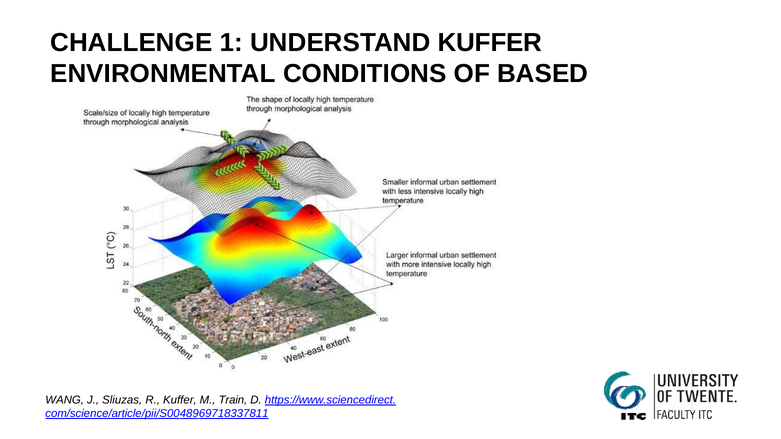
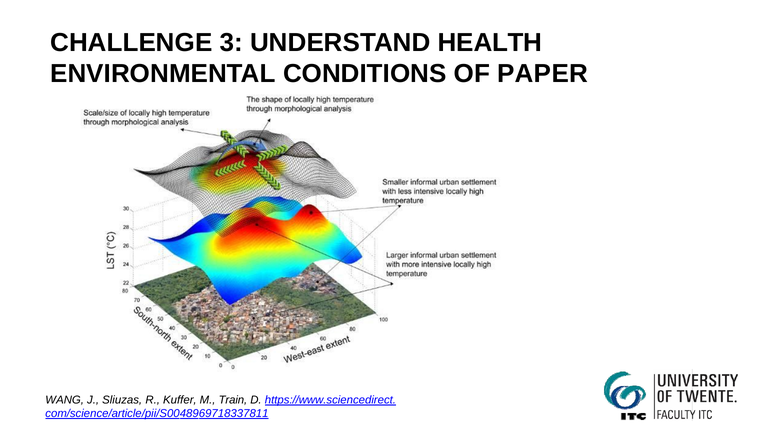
1: 1 -> 3 (231, 43)
UNDERSTAND KUFFER: KUFFER -> HEALTH (490, 43)
BASED: BASED -> PAPER (543, 74)
